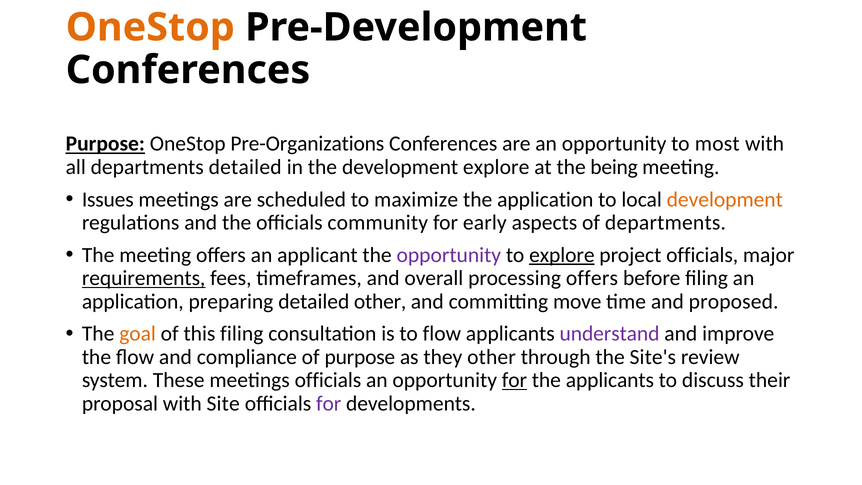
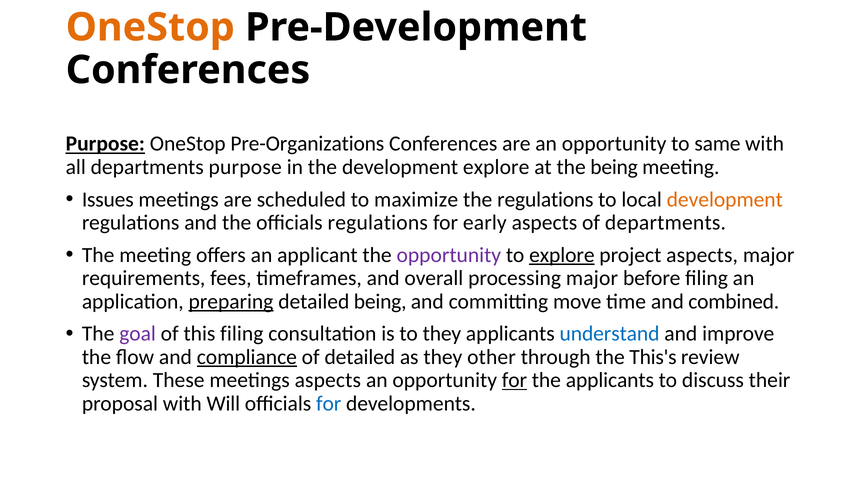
most: most -> same (717, 144)
departments detailed: detailed -> purpose (245, 167)
the application: application -> regulations (545, 199)
officials community: community -> regulations (378, 223)
project officials: officials -> aspects (702, 255)
requirements underline: present -> none (144, 278)
processing offers: offers -> major (592, 278)
preparing underline: none -> present (231, 301)
detailed other: other -> being (380, 301)
proposed: proposed -> combined (734, 301)
goal colour: orange -> purple (138, 334)
to flow: flow -> they (442, 334)
understand colour: purple -> blue (610, 334)
compliance underline: none -> present (247, 357)
of purpose: purpose -> detailed (360, 357)
Site's: Site's -> This's (653, 357)
meetings officials: officials -> aspects (328, 380)
Site: Site -> Will (223, 403)
for colour: purple -> blue (329, 403)
